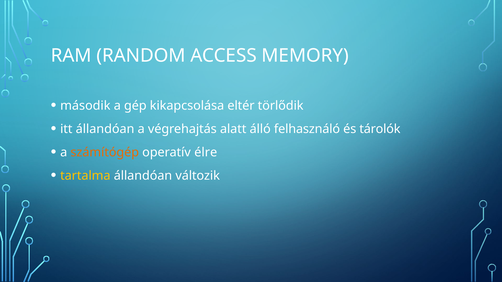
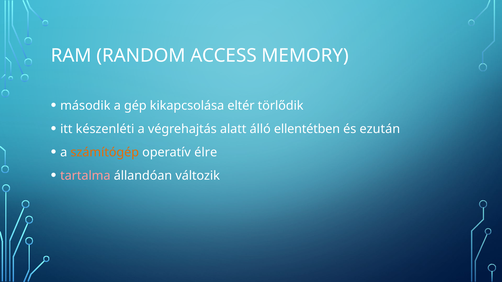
itt állandóan: állandóan -> készenléti (105, 129)
felhasználó: felhasználó -> ellentétben (307, 129)
tárolók: tárolók -> ezután (380, 129)
tartalma colour: yellow -> pink (85, 176)
